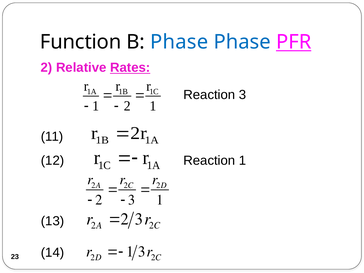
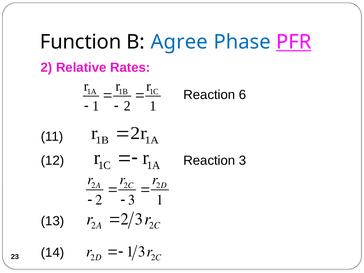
B Phase: Phase -> Agree (179, 42)
Rates underline: present -> none (130, 68)
3: 3 -> 6 (243, 95)
Reaction 1: 1 -> 3 (243, 161)
